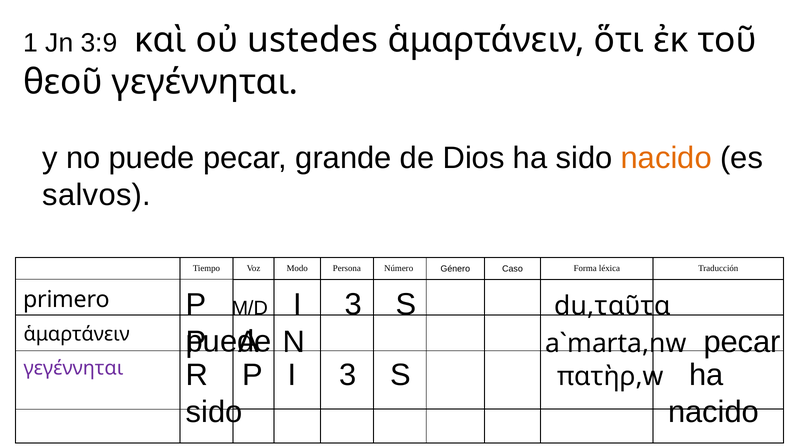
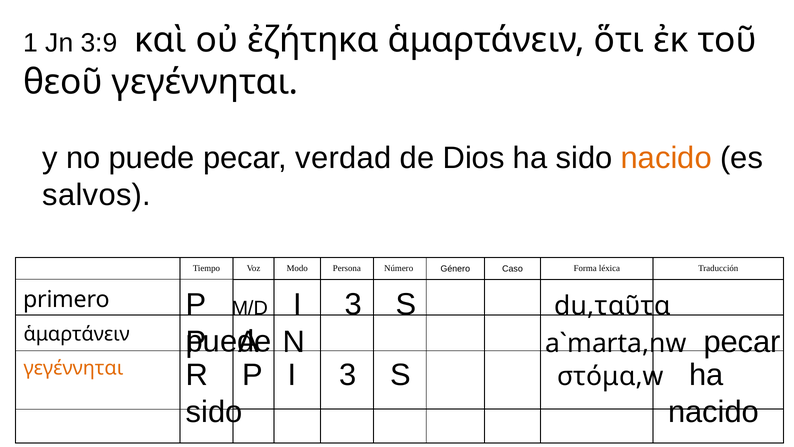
ustedes: ustedes -> ἐζήτηκα (313, 40)
grande: grande -> verdad (343, 158)
πατὴρ,w: πατὴρ,w -> στόμα,w (610, 376)
γεγέννηται colour: purple -> orange (73, 368)
